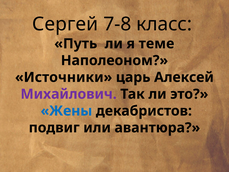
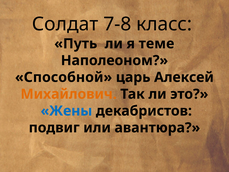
Сергей: Сергей -> Солдат (65, 24)
Источники: Источники -> Способной (64, 77)
Михайлович colour: purple -> orange (69, 94)
